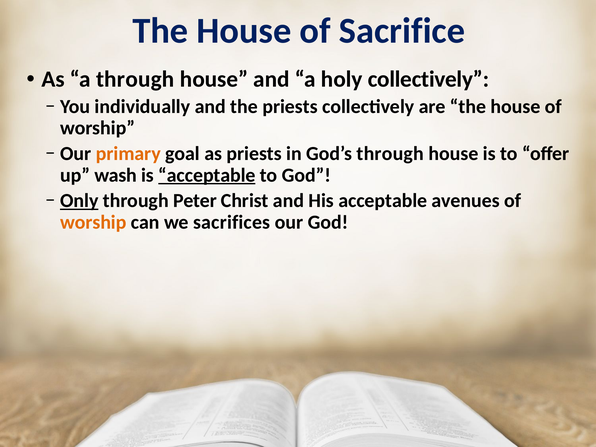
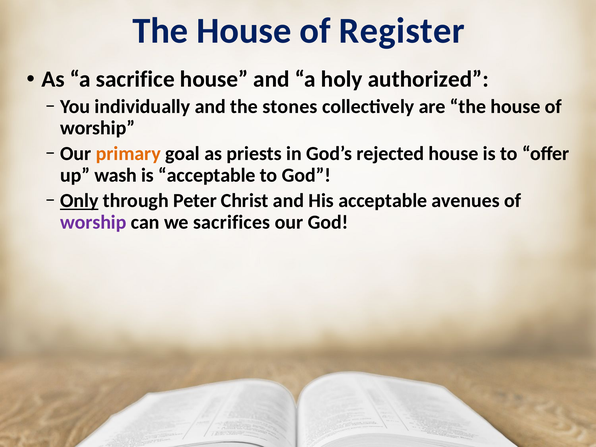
Sacrifice: Sacrifice -> Register (402, 31)
a through: through -> sacrifice (135, 79)
holy collectively: collectively -> authorized (428, 79)
the priests: priests -> stones (290, 107)
God’s through: through -> rejected (390, 154)
acceptable underline: present -> none (207, 175)
worship colour: orange -> purple (93, 222)
